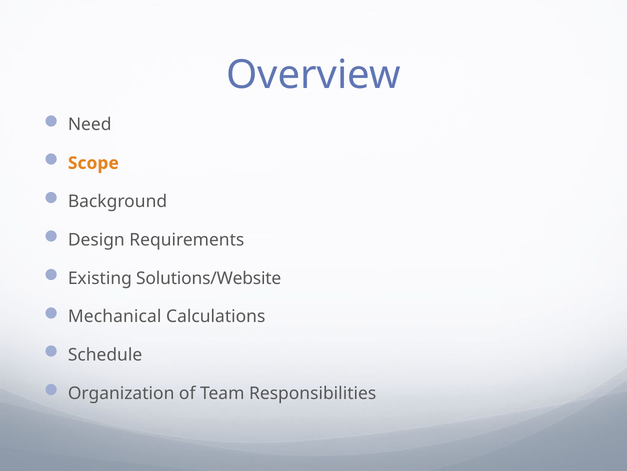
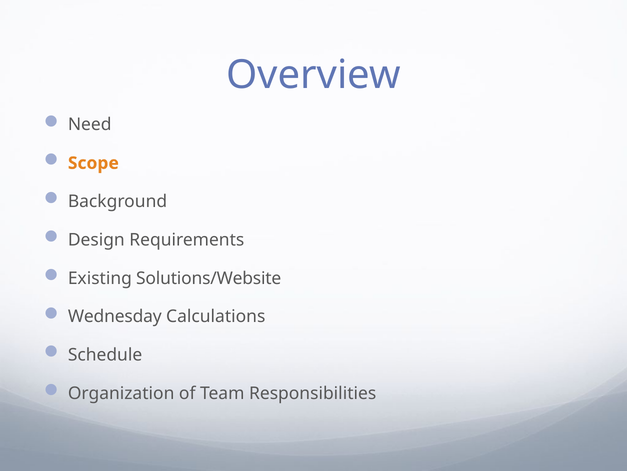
Mechanical: Mechanical -> Wednesday (115, 316)
